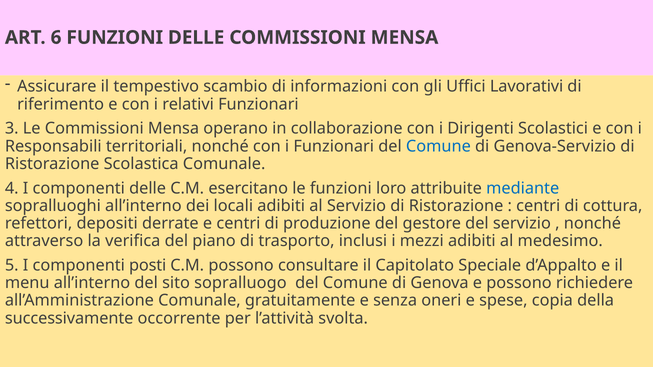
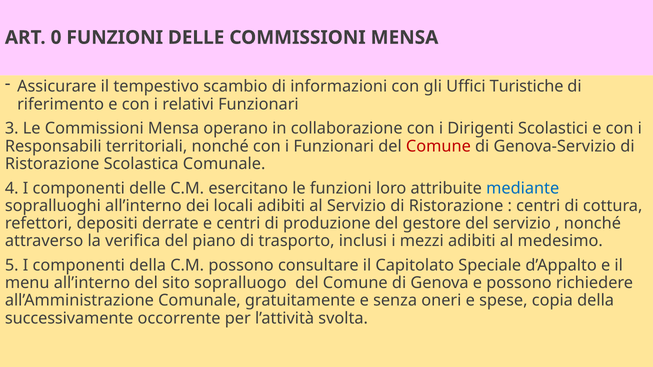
6: 6 -> 0 (56, 38)
Lavorativi: Lavorativi -> Turistiche (527, 87)
Comune colour: blue -> red (438, 146)
componenti posti: posti -> della (148, 266)
